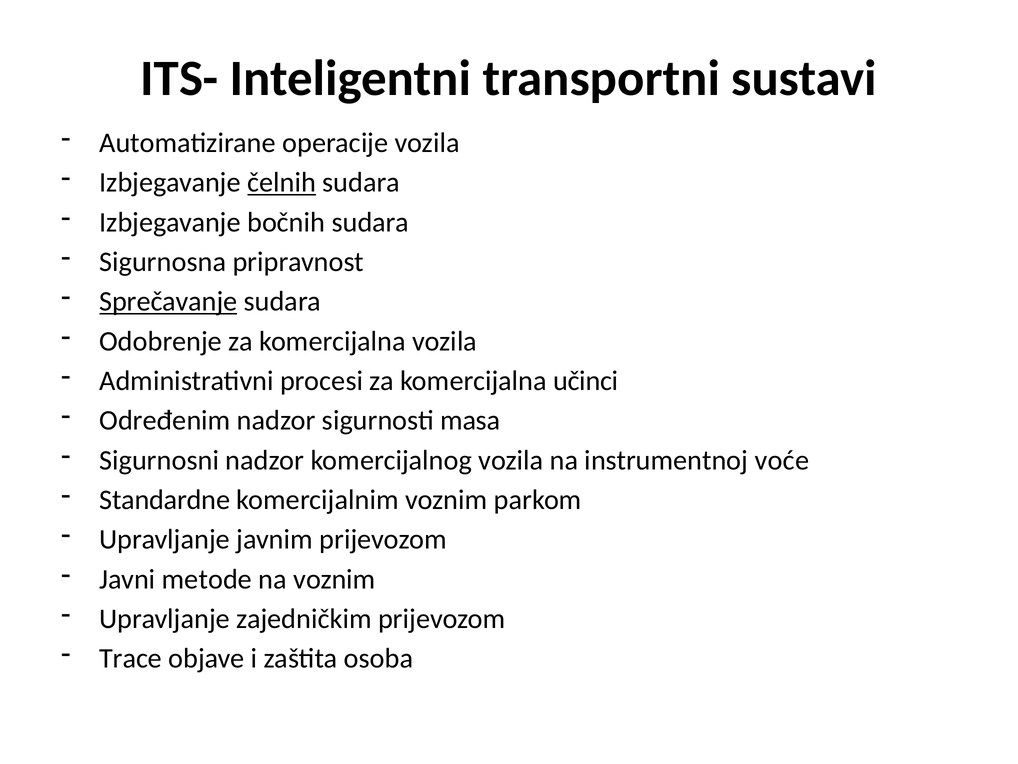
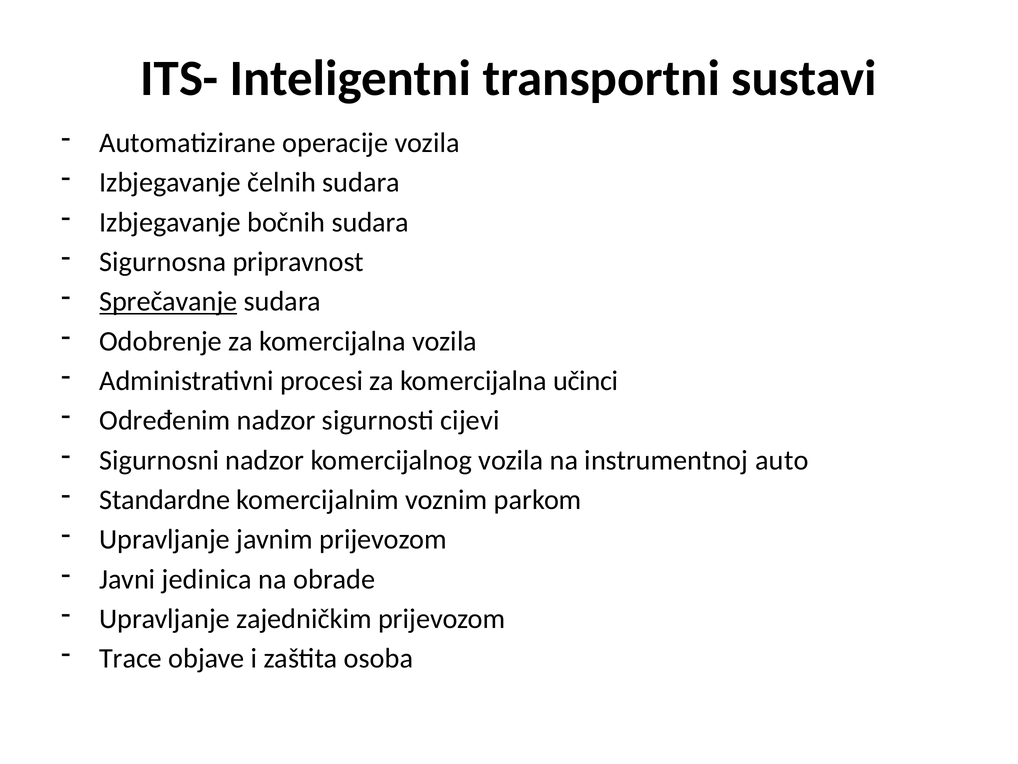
čelnih underline: present -> none (282, 182)
masa: masa -> cijevi (470, 420)
voće: voće -> auto (782, 460)
metode: metode -> jedinica (207, 579)
na voznim: voznim -> obrade (334, 579)
